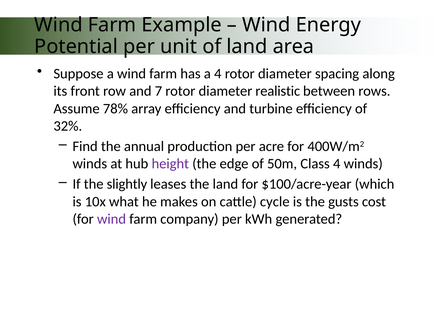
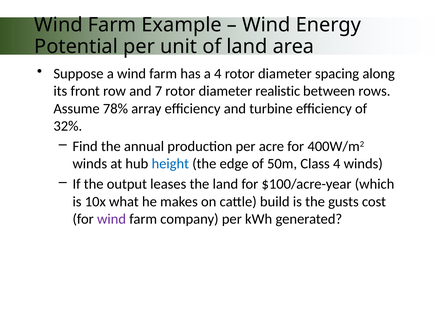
height colour: purple -> blue (170, 164)
slightly: slightly -> output (127, 184)
cycle: cycle -> build (275, 202)
